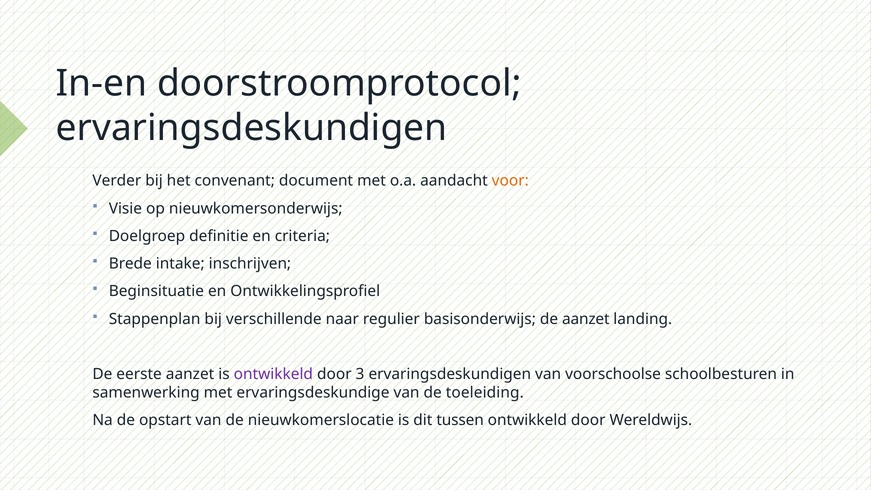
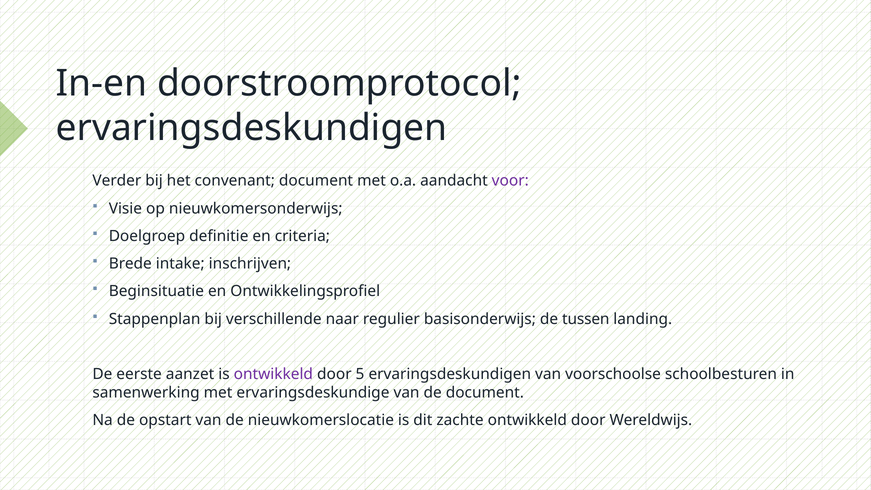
voor colour: orange -> purple (510, 181)
de aanzet: aanzet -> tussen (586, 319)
3: 3 -> 5 (360, 374)
de toeleiding: toeleiding -> document (485, 393)
tussen: tussen -> zachte (460, 420)
